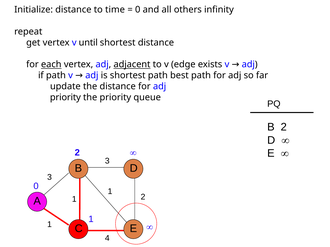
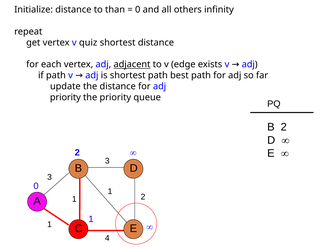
time: time -> than (115, 10)
until: until -> quiz (88, 43)
each underline: present -> none (51, 65)
